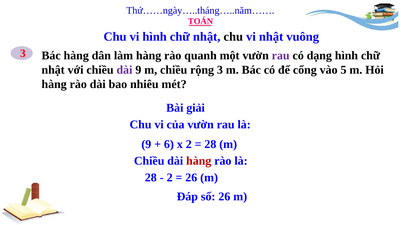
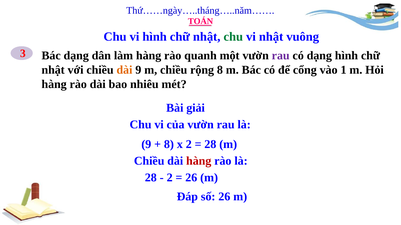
chu colour: black -> green (233, 37)
Bác hàng: hàng -> dạng (76, 56)
dài colour: purple -> orange (124, 70)
rộng 3: 3 -> 8 (220, 70)
5: 5 -> 1 (343, 70)
6: 6 -> 8 (169, 144)
